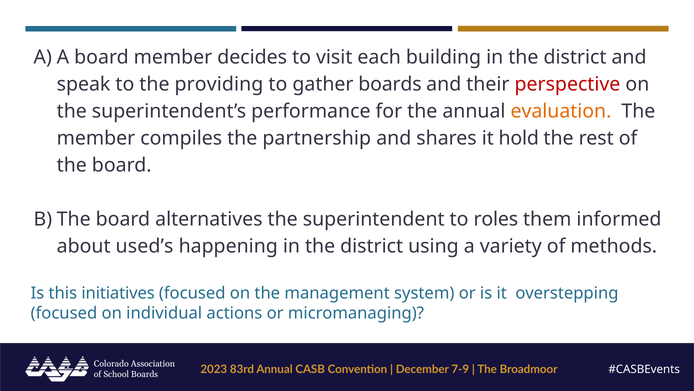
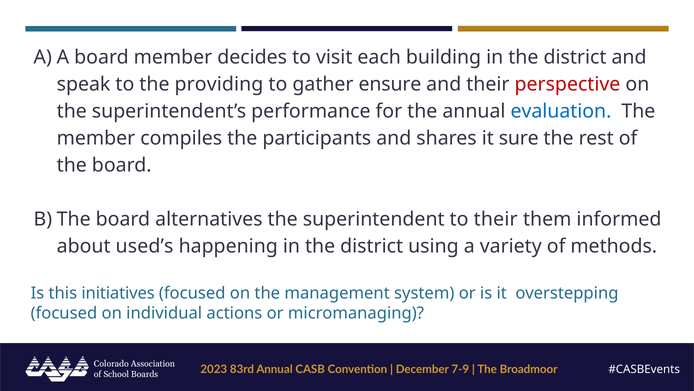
gather boards: boards -> ensure (390, 84)
evaluation colour: orange -> blue (561, 111)
partnership: partnership -> participants (317, 138)
hold: hold -> sure (519, 138)
to roles: roles -> their (496, 219)
